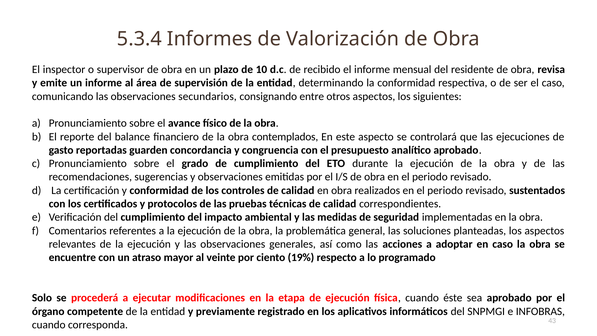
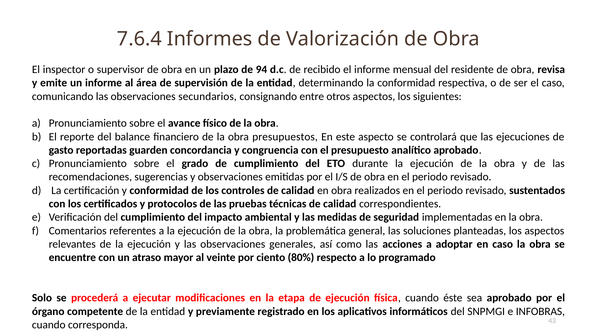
5.3.4: 5.3.4 -> 7.6.4 (139, 39)
10: 10 -> 94 (261, 69)
contemplados: contemplados -> presupuestos (285, 137)
19%: 19% -> 80% (301, 257)
